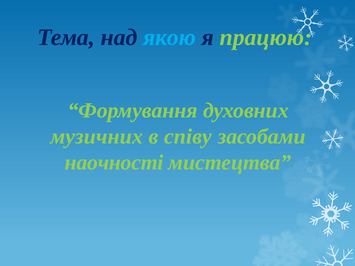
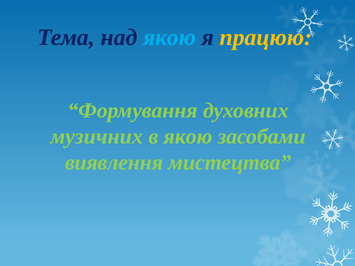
працюю colour: light green -> yellow (266, 37)
в співу: співу -> якою (188, 137)
наочності: наочності -> виявлення (114, 163)
